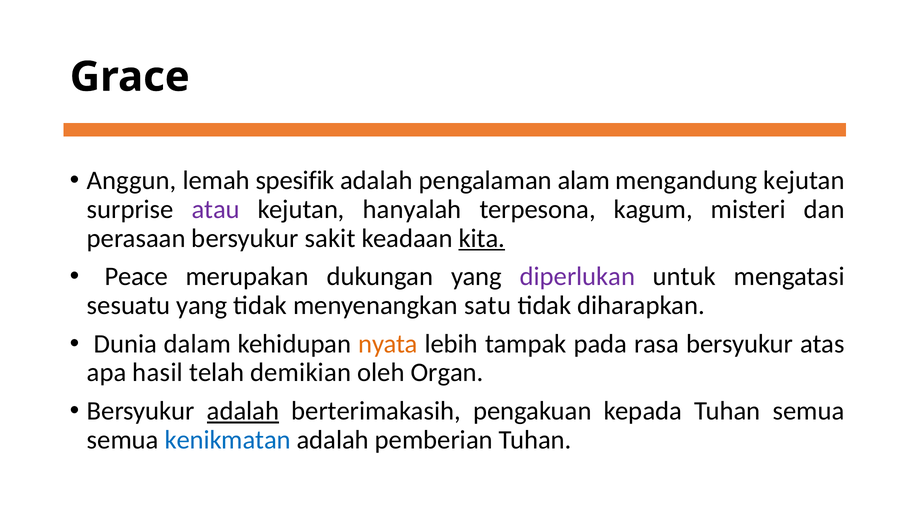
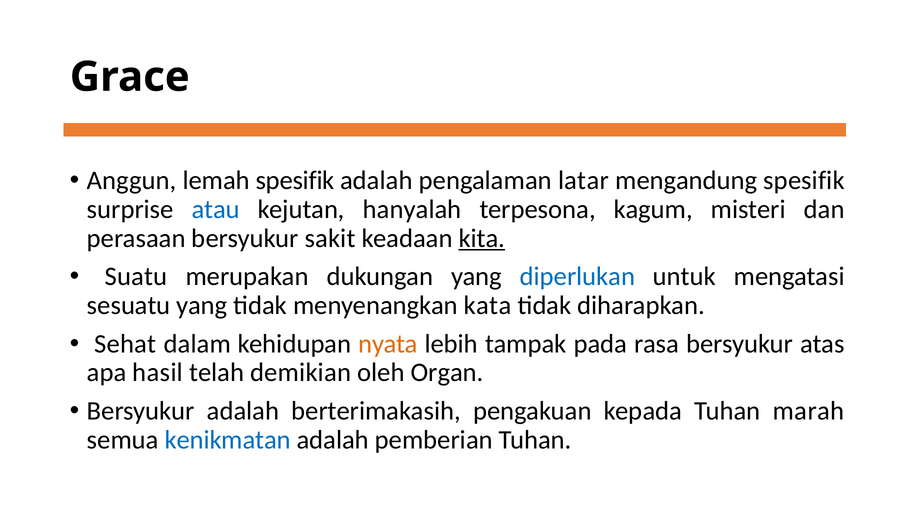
alam: alam -> latar (583, 180)
mengandung kejutan: kejutan -> spesifik (804, 180)
atau colour: purple -> blue (216, 209)
Peace: Peace -> Suatu (136, 276)
diperlukan colour: purple -> blue (578, 276)
satu: satu -> kata (488, 305)
Dunia: Dunia -> Sehat (125, 344)
adalah underline: present -> none (243, 411)
Tuhan semua: semua -> marah (809, 411)
